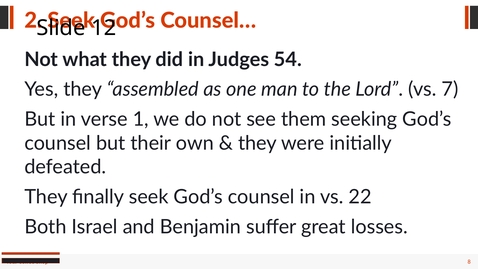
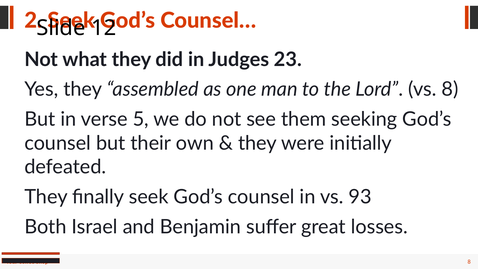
54: 54 -> 23 (288, 59)
vs 7: 7 -> 8 (450, 89)
1: 1 -> 5 (141, 119)
22: 22 -> 93 (360, 197)
